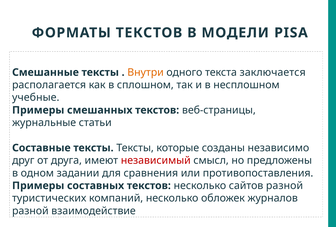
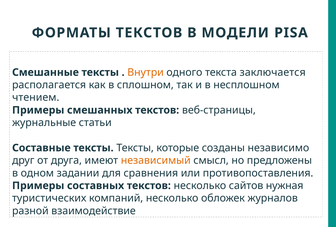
учебные: учебные -> чтением (36, 98)
независимый colour: red -> orange (156, 161)
сайтов разной: разной -> нужная (285, 186)
